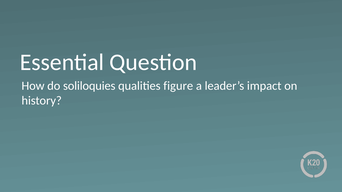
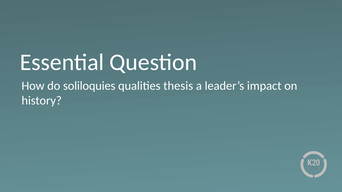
figure: figure -> thesis (178, 86)
